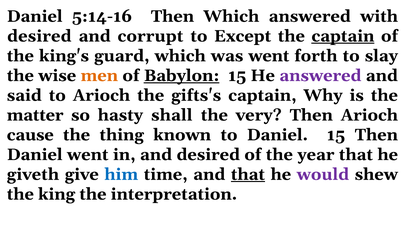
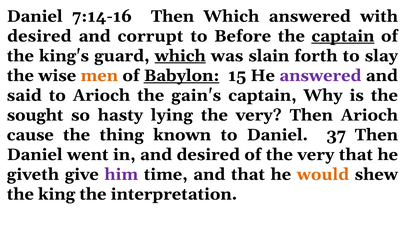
5:14-16: 5:14-16 -> 7:14-16 (102, 16)
Except: Except -> Before (243, 36)
which underline: none -> present (180, 56)
was went: went -> slain (269, 56)
gifts's: gifts's -> gain's (196, 95)
matter: matter -> sought (35, 115)
shall: shall -> lying (172, 115)
Daniel 15: 15 -> 37 (336, 135)
of the year: year -> very (316, 155)
him colour: blue -> purple (121, 174)
that underline: present -> none (248, 174)
would colour: purple -> orange (323, 174)
